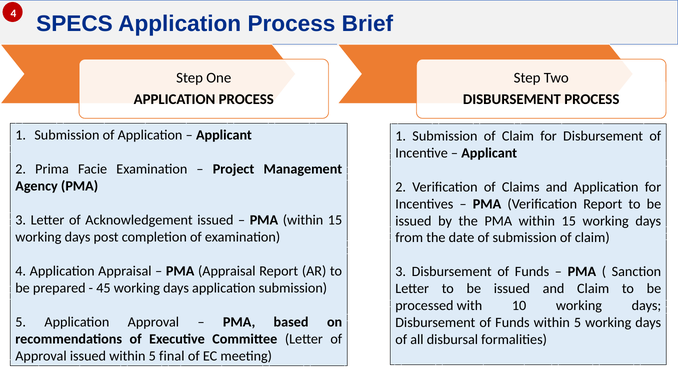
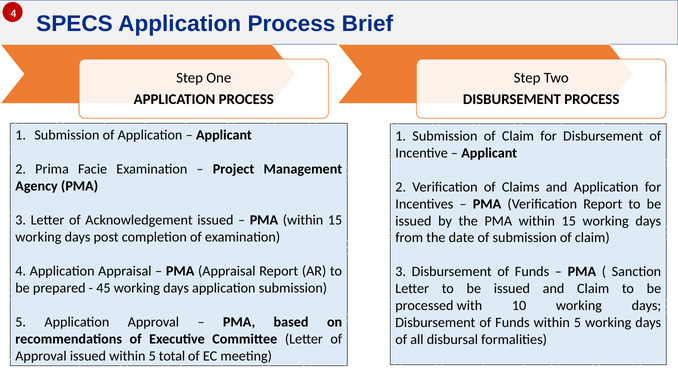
final: final -> total (172, 355)
